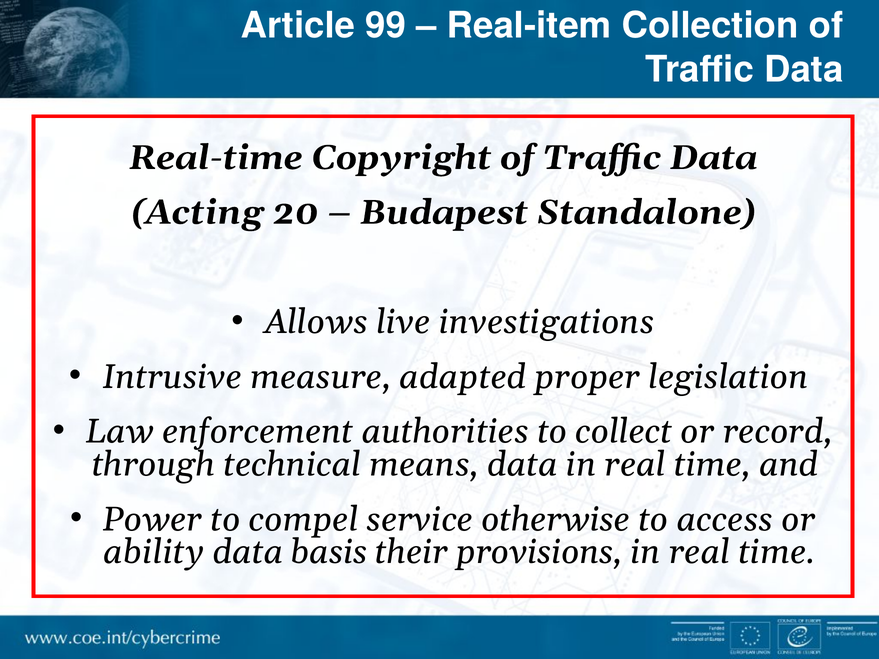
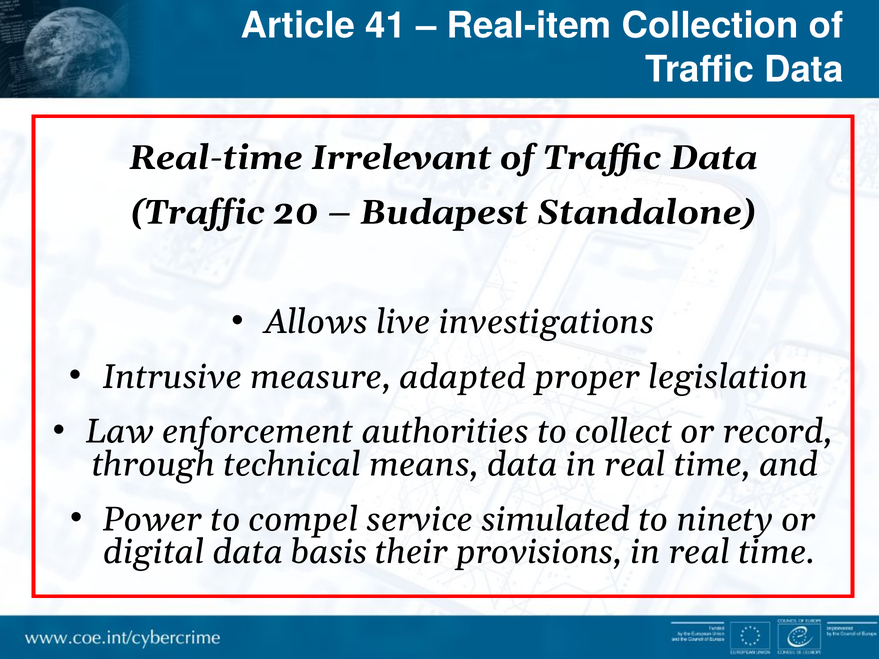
99: 99 -> 41 (386, 26)
Copyright: Copyright -> Irrelevant (401, 158)
Acting: Acting -> Traffic (197, 213)
otherwise: otherwise -> simulated (556, 519)
access: access -> ninety (725, 519)
ability: ability -> digital (154, 552)
